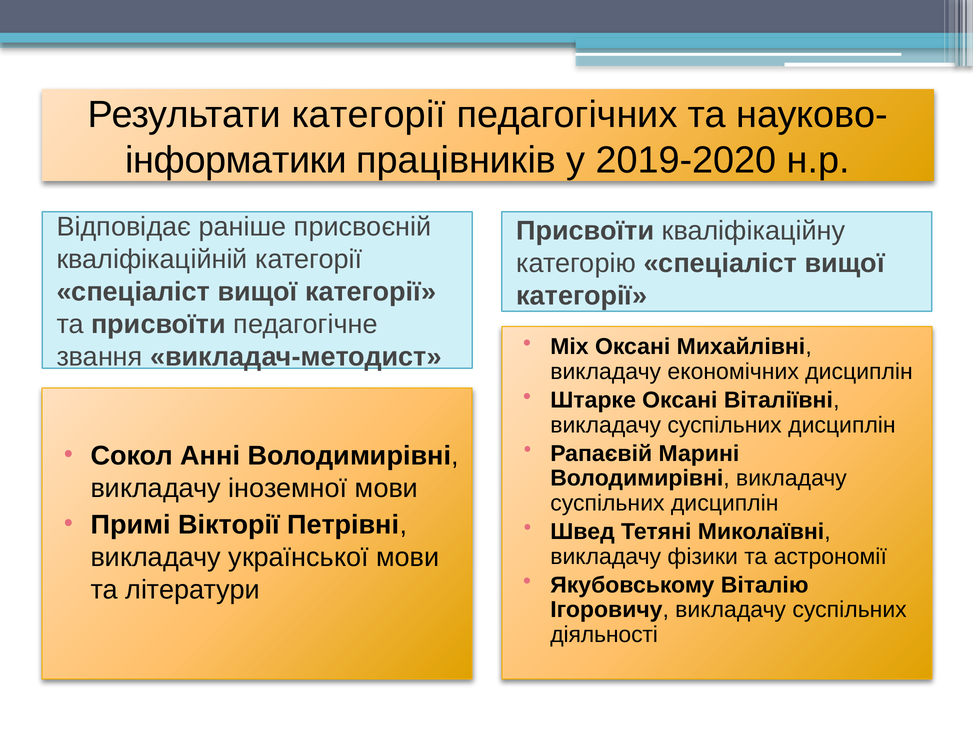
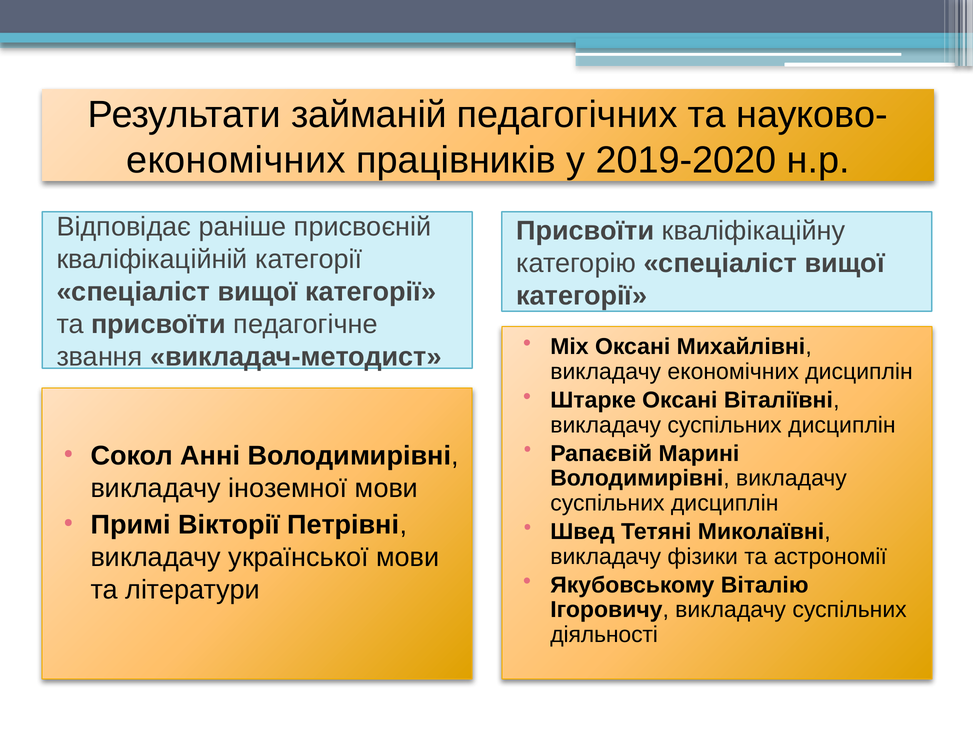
Результати категорії: категорії -> займаній (369, 115)
інформатики: інформатики -> економічних (236, 160)
